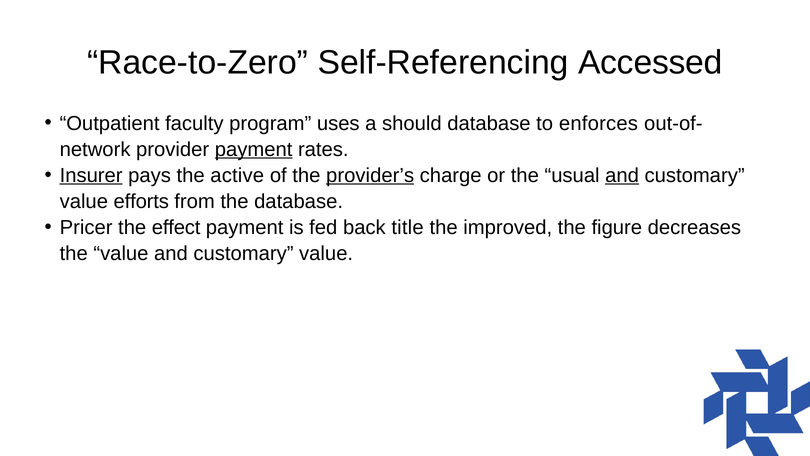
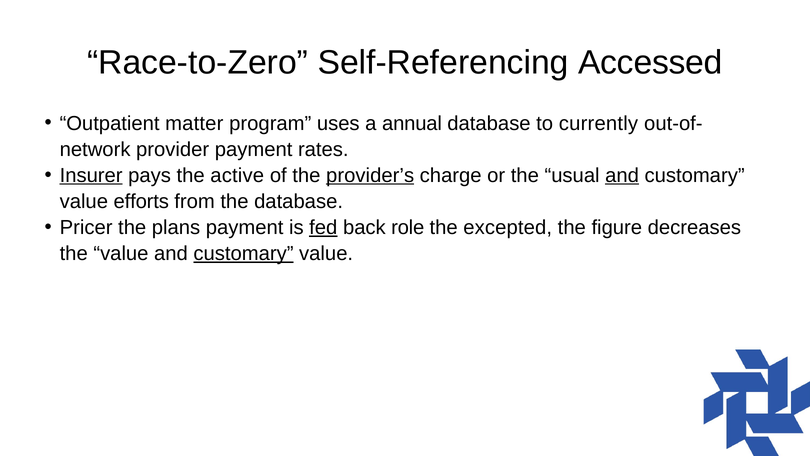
faculty: faculty -> matter (194, 123)
should: should -> annual (412, 123)
enforces: enforces -> currently (598, 123)
payment underline: present -> none (254, 149)
effect: effect -> plans (176, 227)
fed underline: none -> present (323, 227)
title: title -> role (408, 227)
improved: improved -> excepted (508, 227)
customary underline: none -> present (243, 253)
